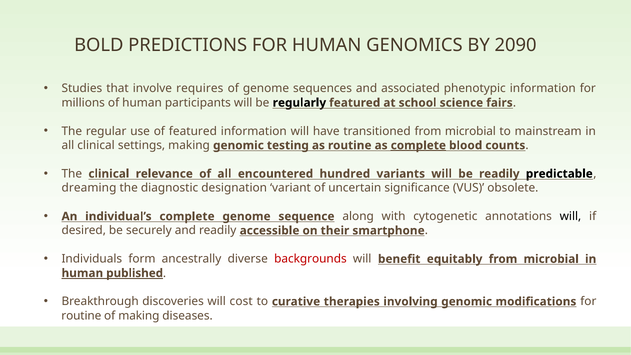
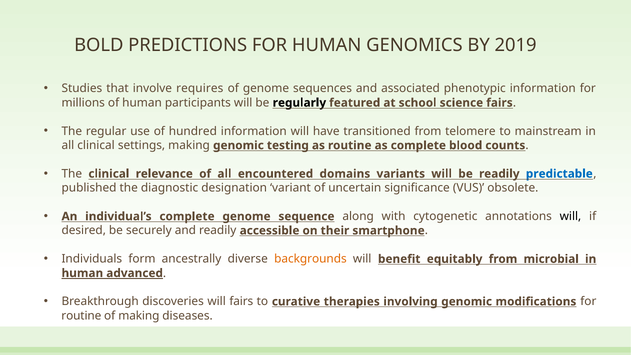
2090: 2090 -> 2019 (516, 45)
of featured: featured -> hundred (193, 131)
transitioned from microbial: microbial -> telomere (470, 131)
complete underline: present -> none (418, 145)
hundred: hundred -> domains (345, 174)
predictable colour: black -> blue (559, 174)
dreaming: dreaming -> published (89, 188)
backgrounds colour: red -> orange (310, 259)
published: published -> advanced (135, 273)
will cost: cost -> fairs (241, 302)
